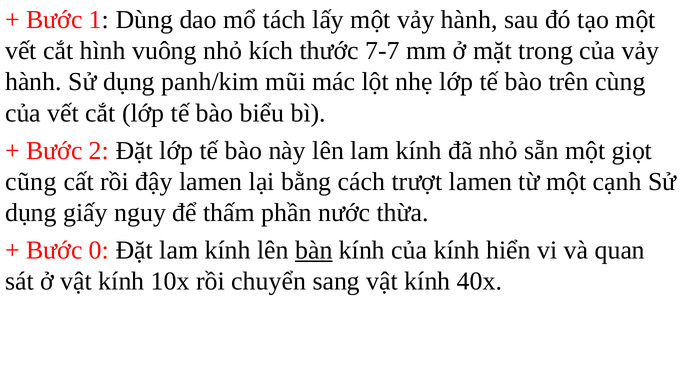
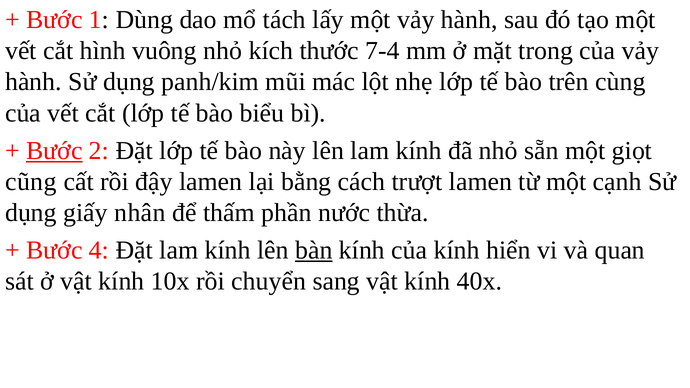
7-7: 7-7 -> 7-4 (383, 51)
Bước underline: none -> present (54, 151)
nguy: nguy -> nhân (140, 213)
0: 0 -> 4 (99, 250)
